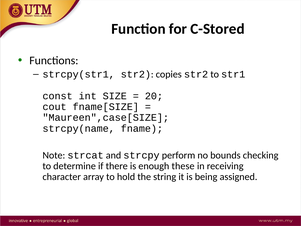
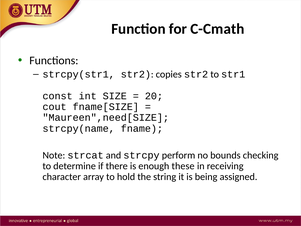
C-Stored: C-Stored -> C-Cmath (217, 29)
Maureen",case[SIZE: Maureen",case[SIZE -> Maureen",need[SIZE (106, 118)
